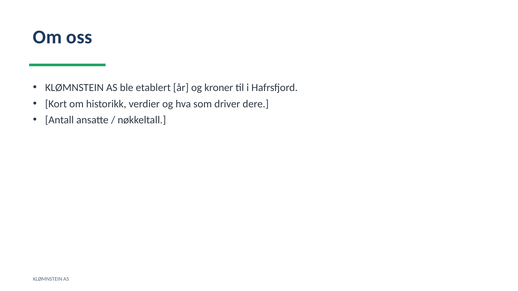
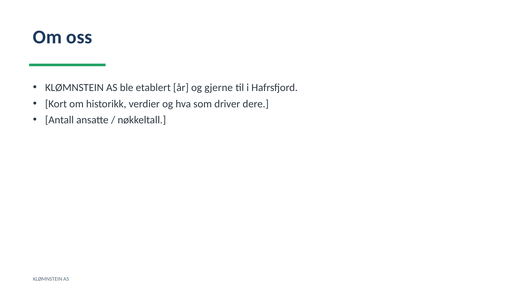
kroner: kroner -> gjerne (219, 88)
